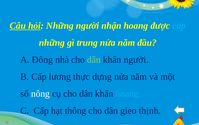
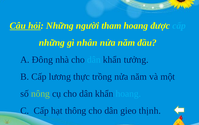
nhận: nhận -> tham (111, 26)
trung: trung -> nhân (87, 42)
dân colour: light green -> light blue (94, 59)
khẩn người: người -> tưởng (136, 59)
dựng: dựng -> trồng (102, 76)
nông colour: white -> light green (40, 93)
